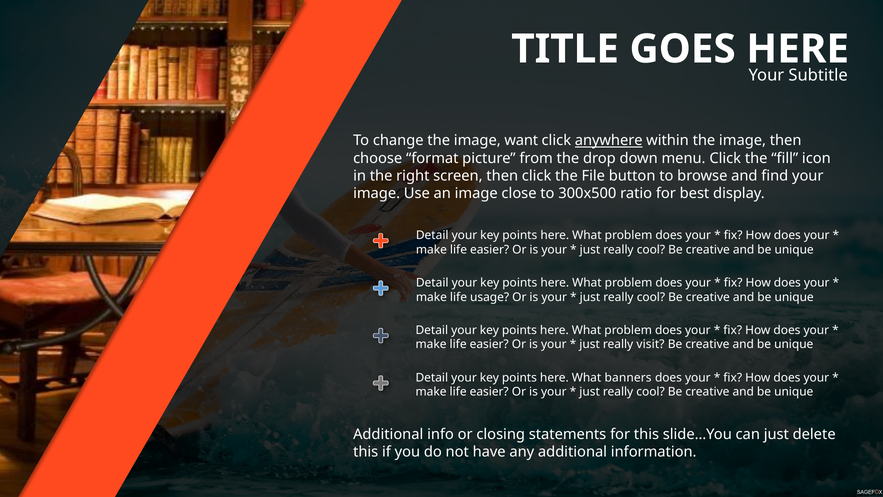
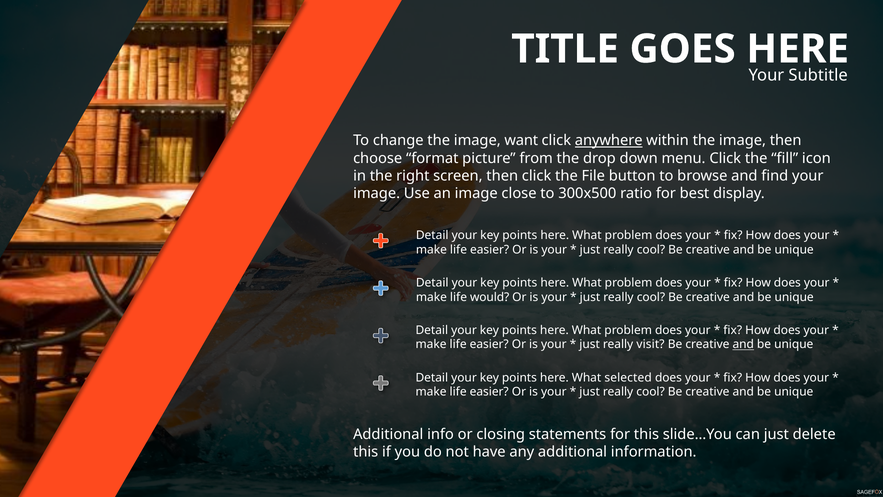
usage: usage -> would (490, 297)
and underline: none -> present (743, 344)
banners: banners -> selected (628, 377)
